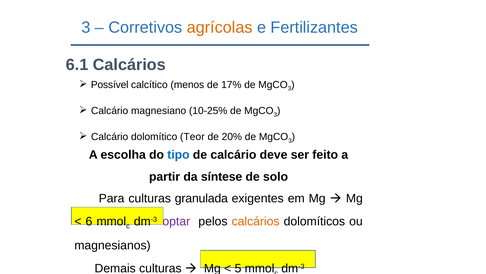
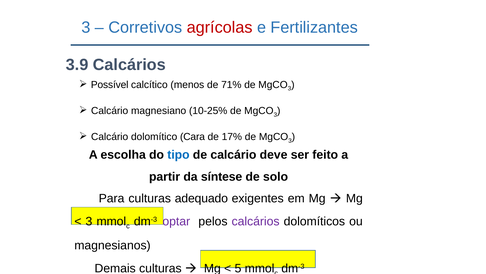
agrícolas colour: orange -> red (220, 27)
6.1: 6.1 -> 3.9 (77, 65)
17%: 17% -> 71% (231, 84)
Teor: Teor -> Cara (192, 136)
20%: 20% -> 17% (232, 136)
granulada: granulada -> adequado (201, 198)
6: 6 -> 3 (89, 221)
calcários colour: orange -> purple (256, 221)
